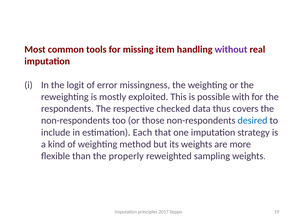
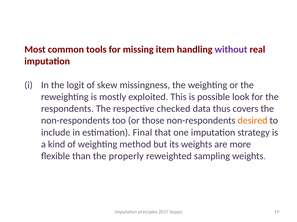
error: error -> skew (107, 85)
with: with -> look (241, 97)
desired colour: blue -> orange (252, 121)
Each: Each -> Final (142, 133)
